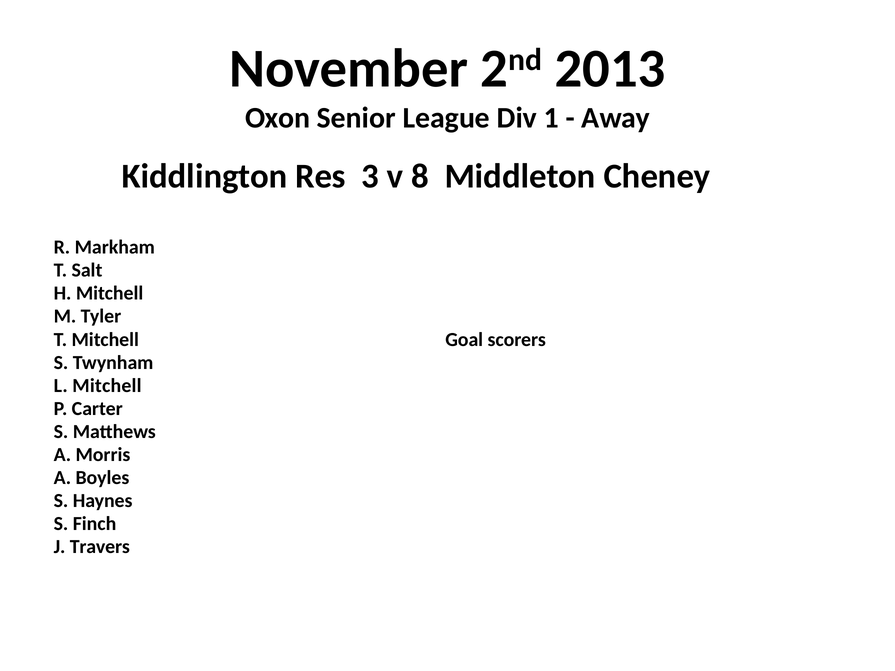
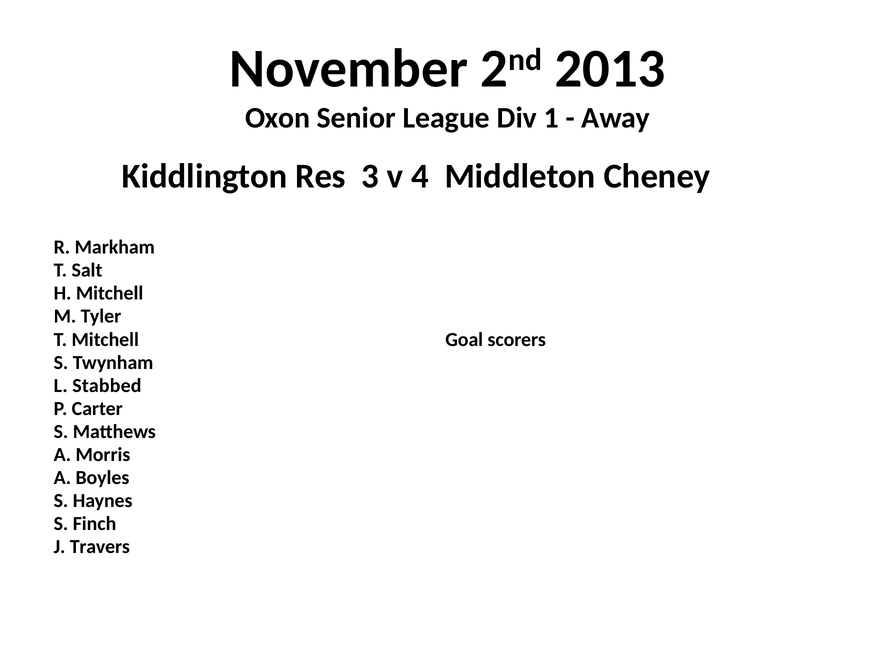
8: 8 -> 4 (420, 176)
L Mitchell: Mitchell -> Stabbed (107, 386)
